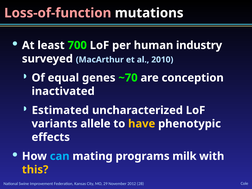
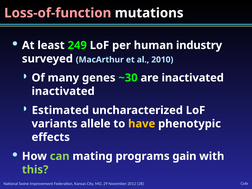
700: 700 -> 249 (77, 45)
equal: equal -> many (63, 78)
~70: ~70 -> ~30 (128, 78)
are conception: conception -> inactivated (193, 78)
can colour: light blue -> light green (60, 156)
milk: milk -> gain (184, 156)
this colour: yellow -> light green (35, 170)
